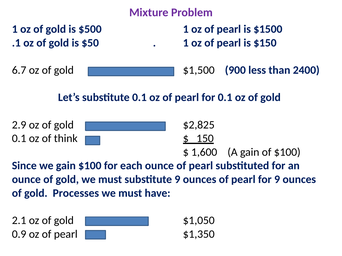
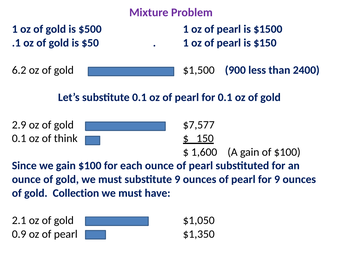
6.7: 6.7 -> 6.2 (19, 70)
$2,825: $2,825 -> $7,577 (199, 125)
Processes: Processes -> Collection (76, 193)
